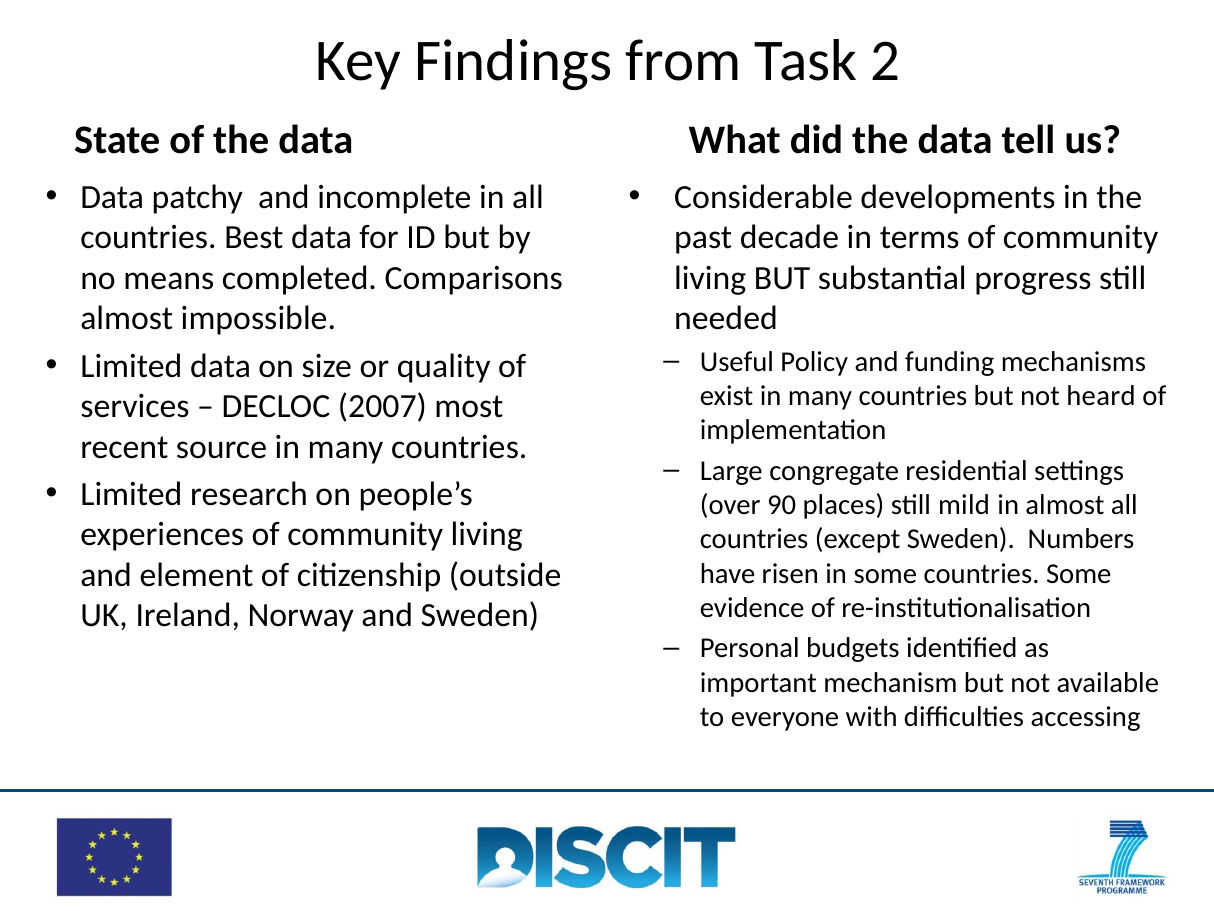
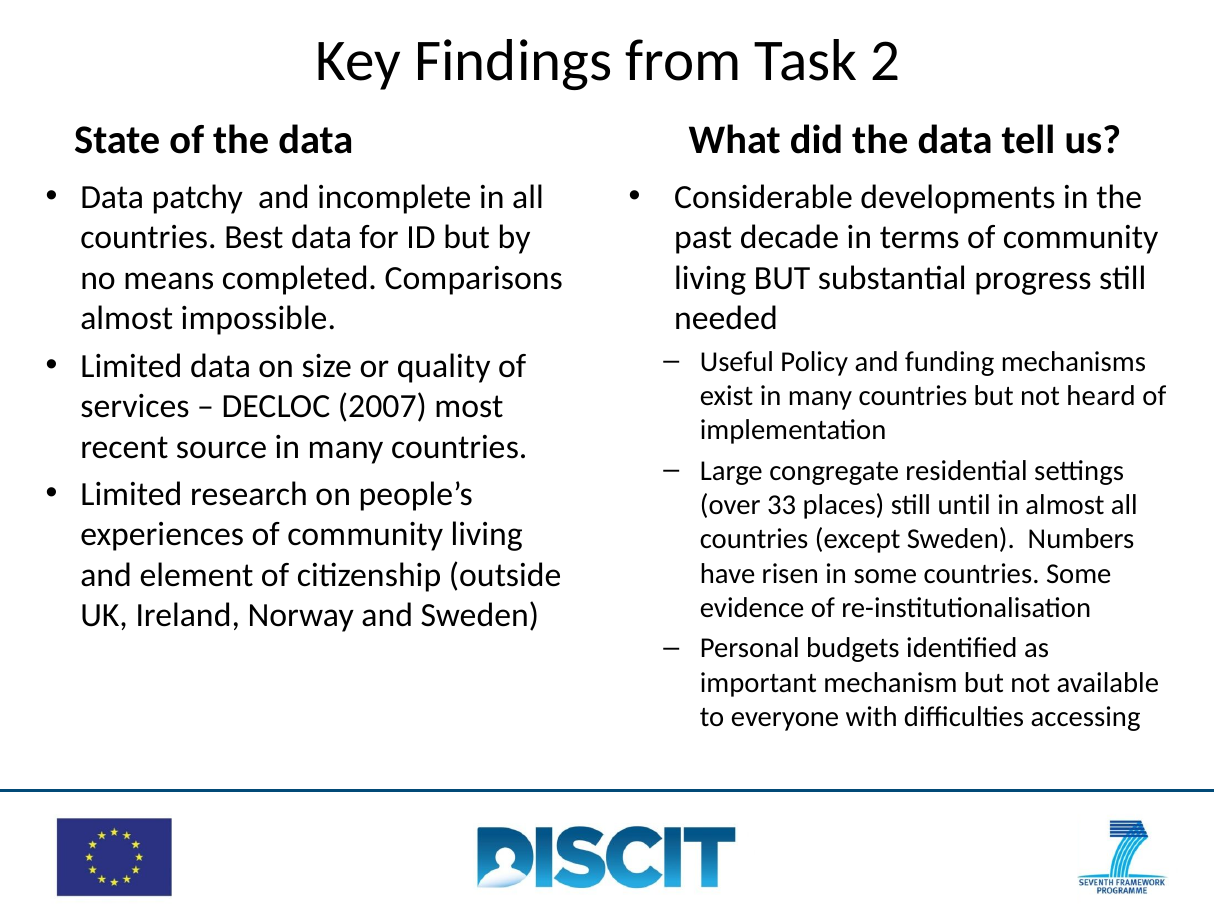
90: 90 -> 33 (782, 505)
mild: mild -> until (964, 505)
